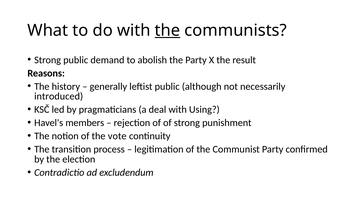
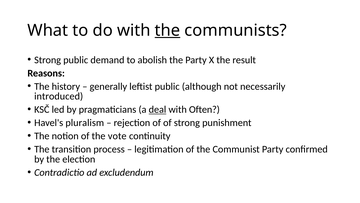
deal underline: none -> present (157, 109)
Using: Using -> Often (204, 109)
members: members -> pluralism (85, 123)
